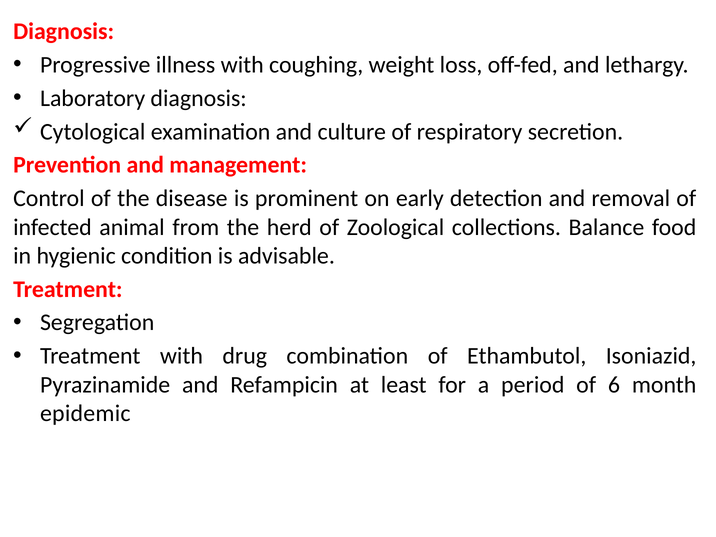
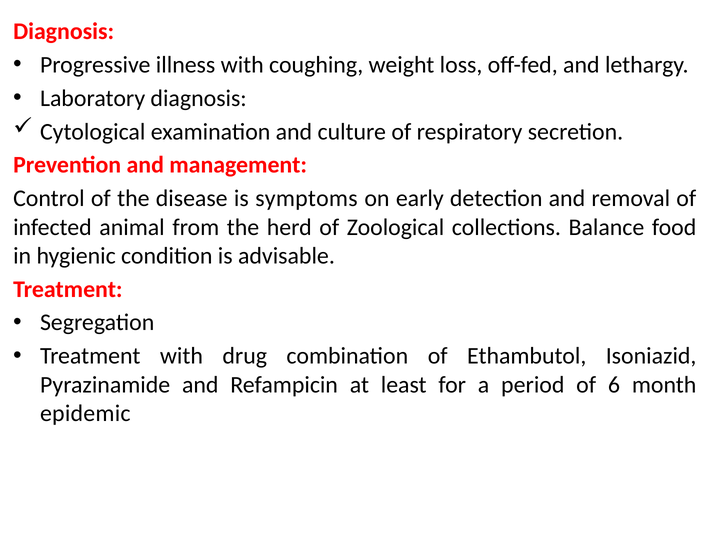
prominent: prominent -> symptoms (306, 199)
